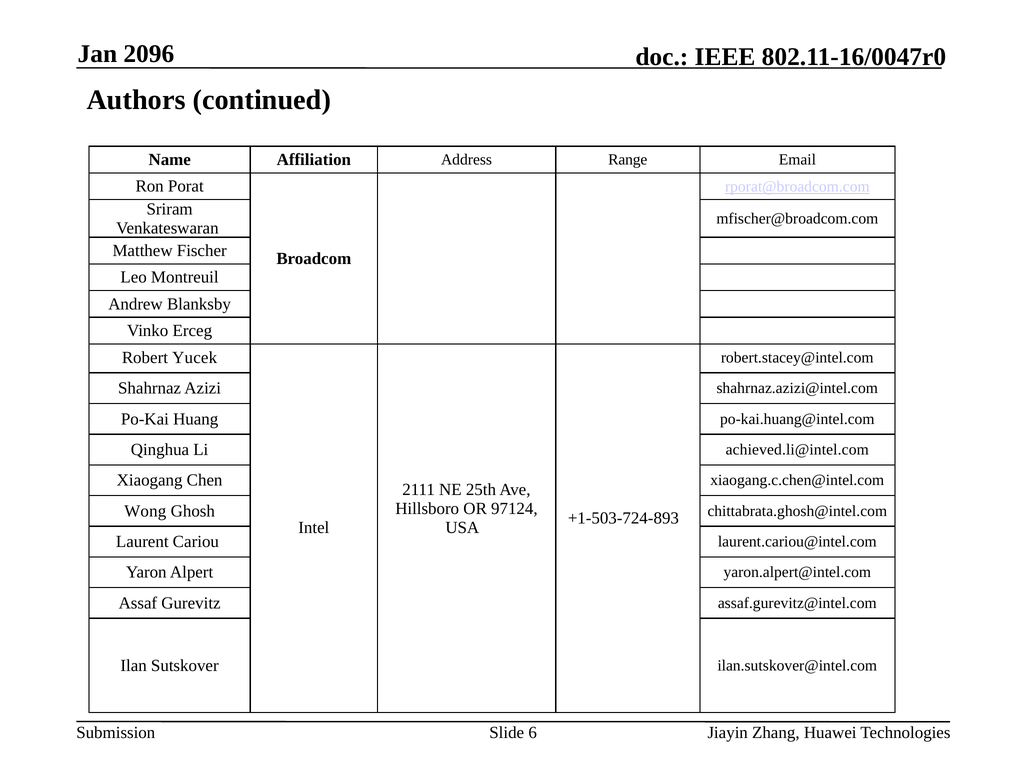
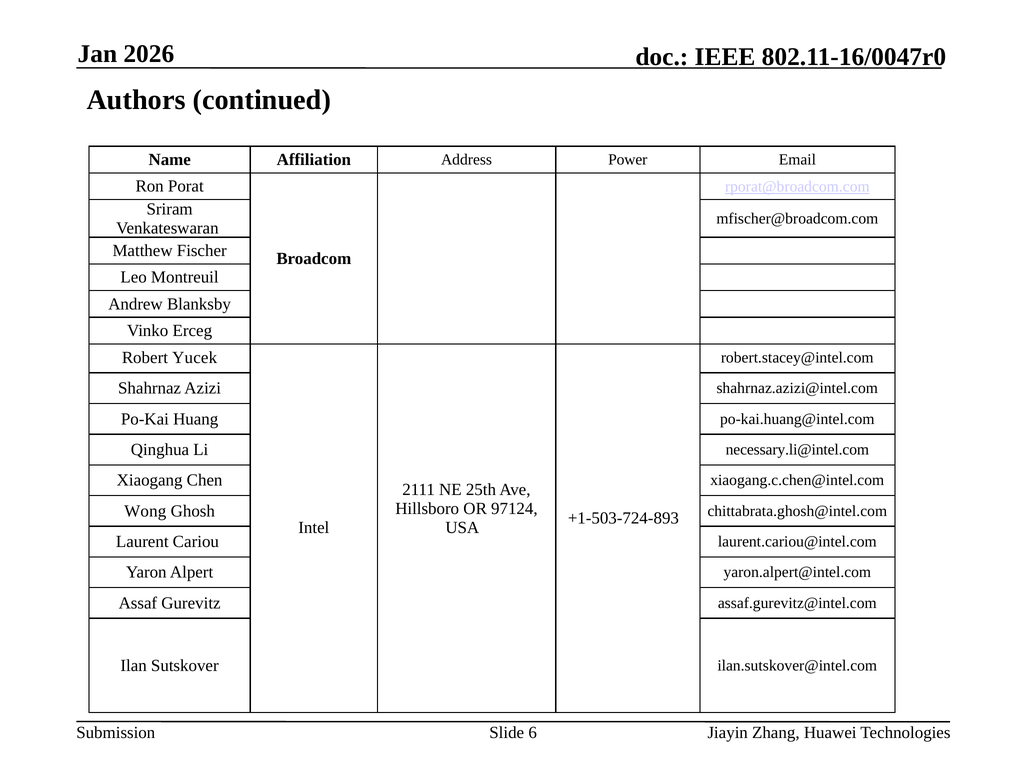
2096: 2096 -> 2026 (149, 54)
Range: Range -> Power (628, 160)
achieved.li@intel.com: achieved.li@intel.com -> necessary.li@intel.com (797, 449)
